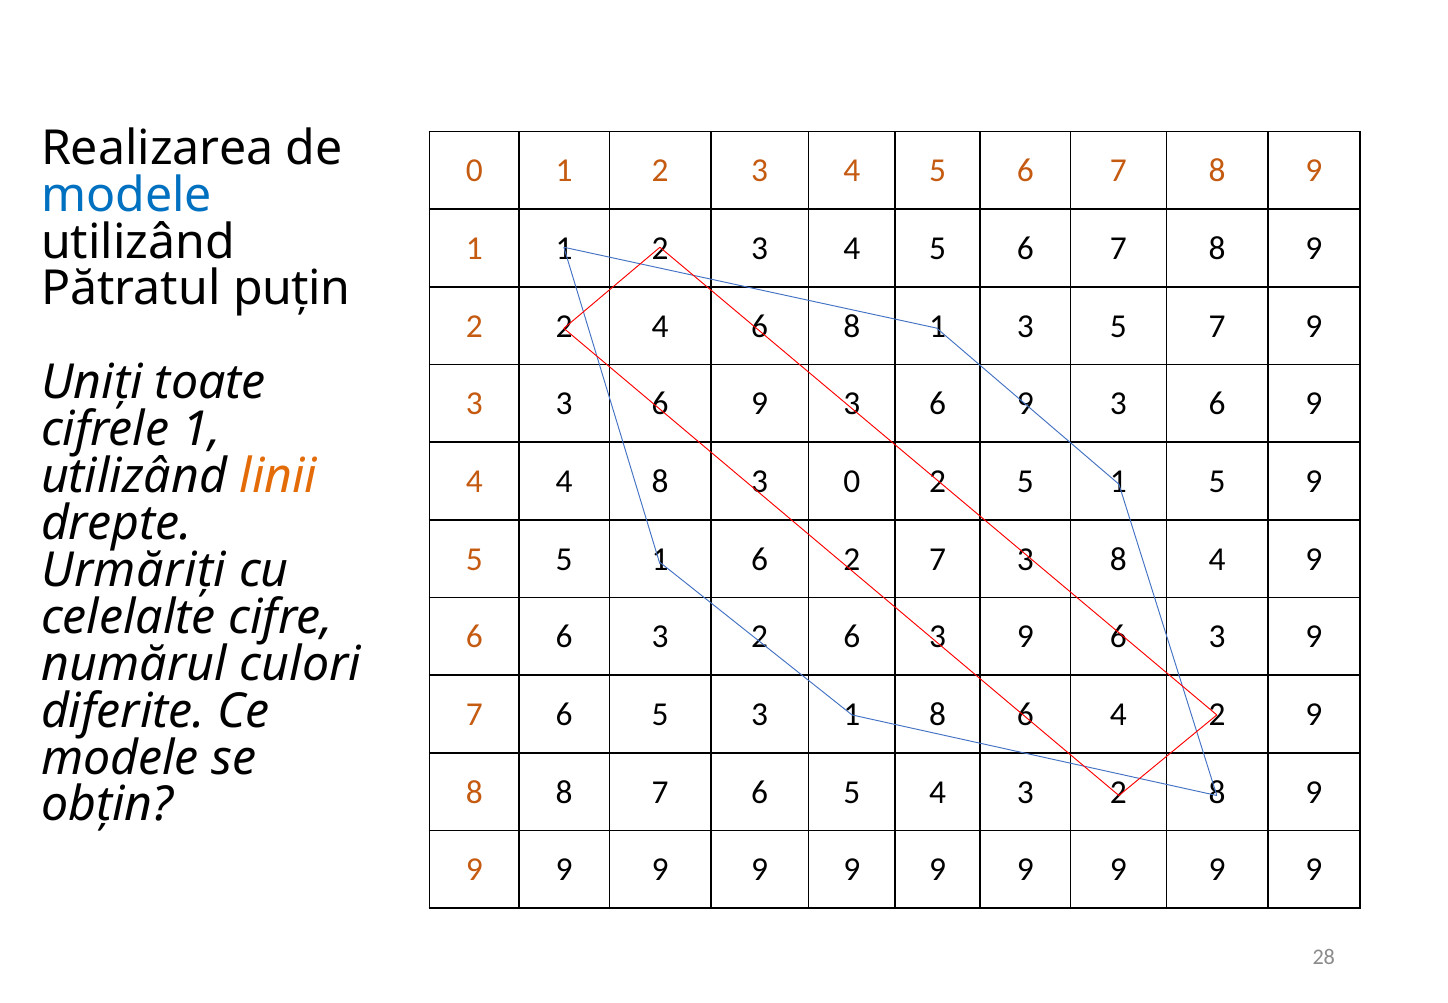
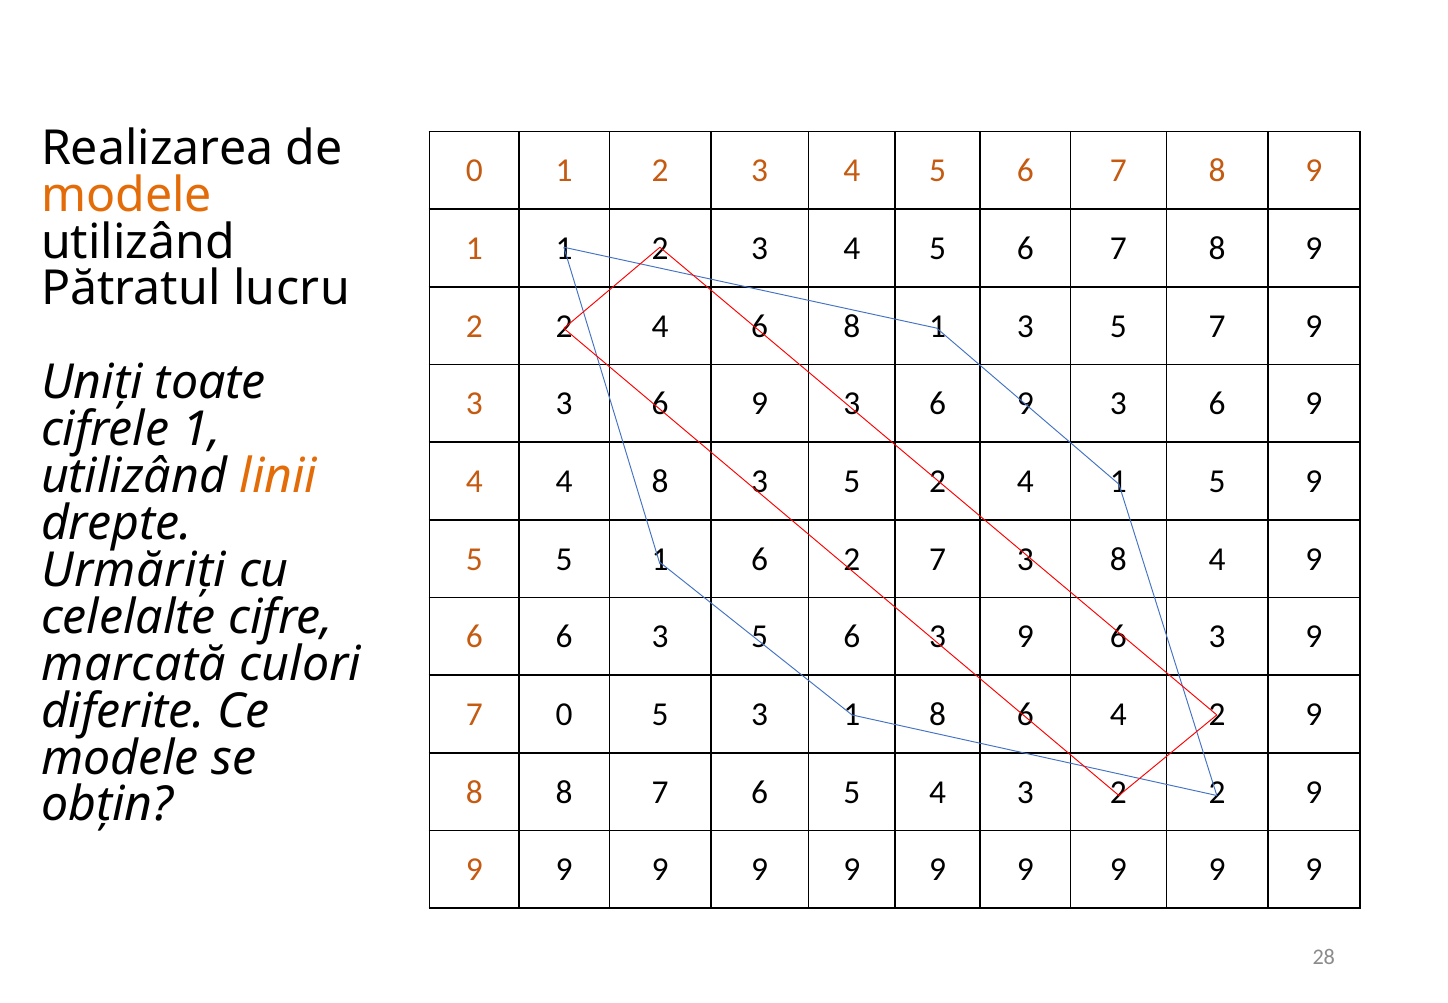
modele colour: blue -> orange (127, 195)
puțin: puțin -> lucru (292, 289)
8 3 0: 0 -> 5 (852, 481)
5: 5 -> 4 (1025, 481)
6 3 2: 2 -> 5 (760, 636)
numărul: numărul -> marcată (134, 664)
6: 6 -> 0 (564, 714)
3 2 8: 8 -> 2 (1217, 792)
